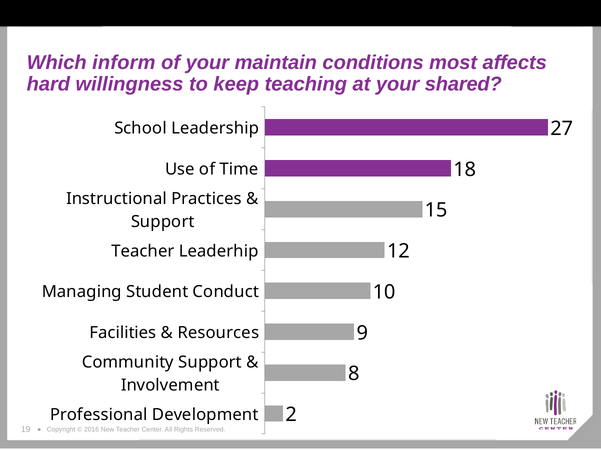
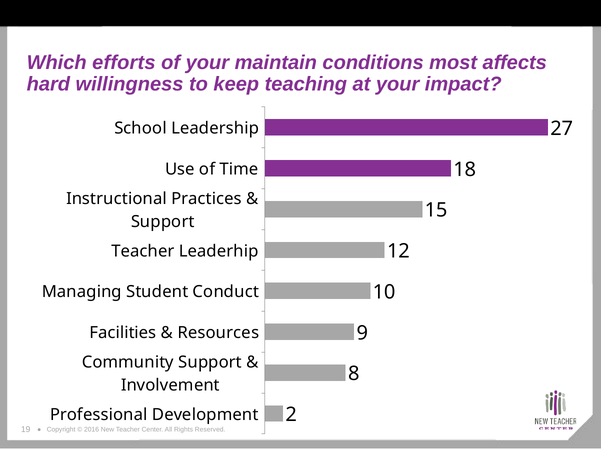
inform: inform -> efforts (124, 63)
shared: shared -> impact (463, 84)
